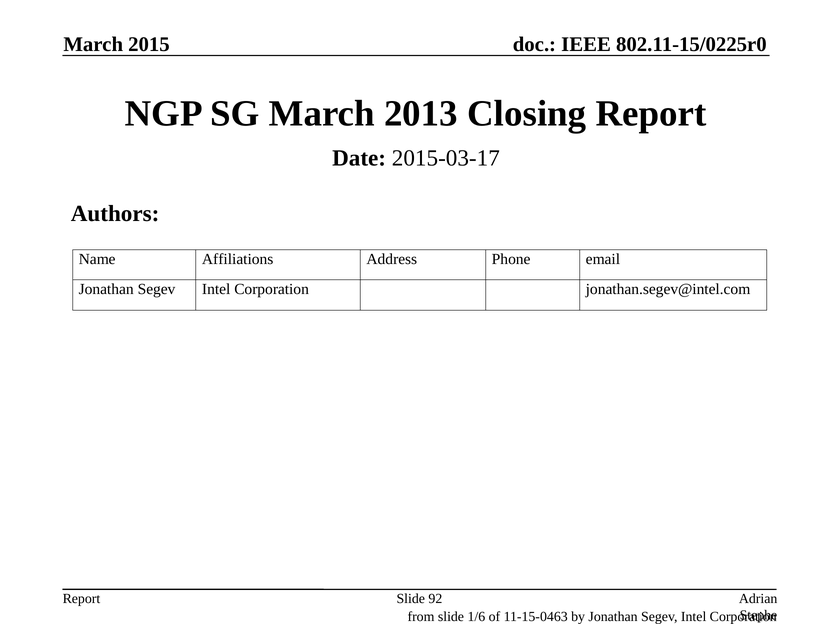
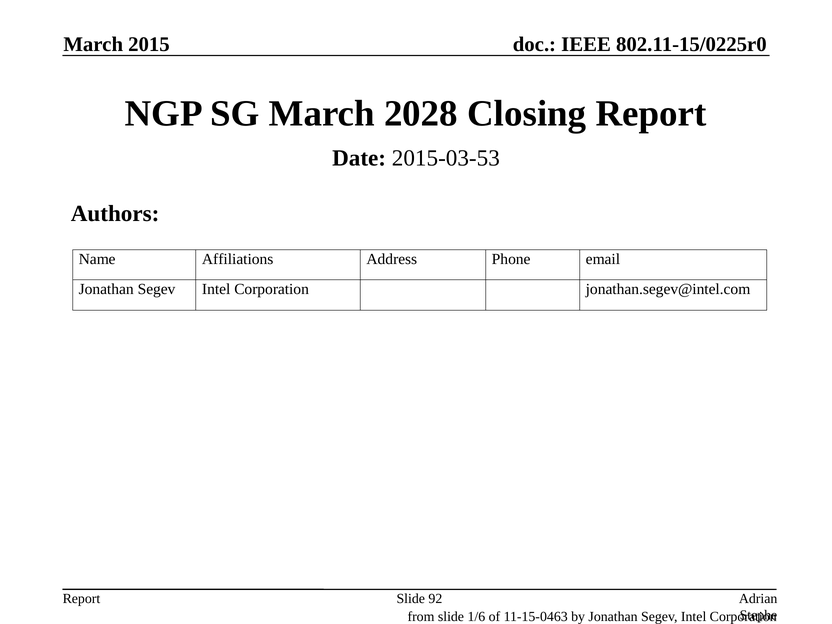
2013: 2013 -> 2028 (421, 113)
2015-03-17: 2015-03-17 -> 2015-03-53 (446, 158)
